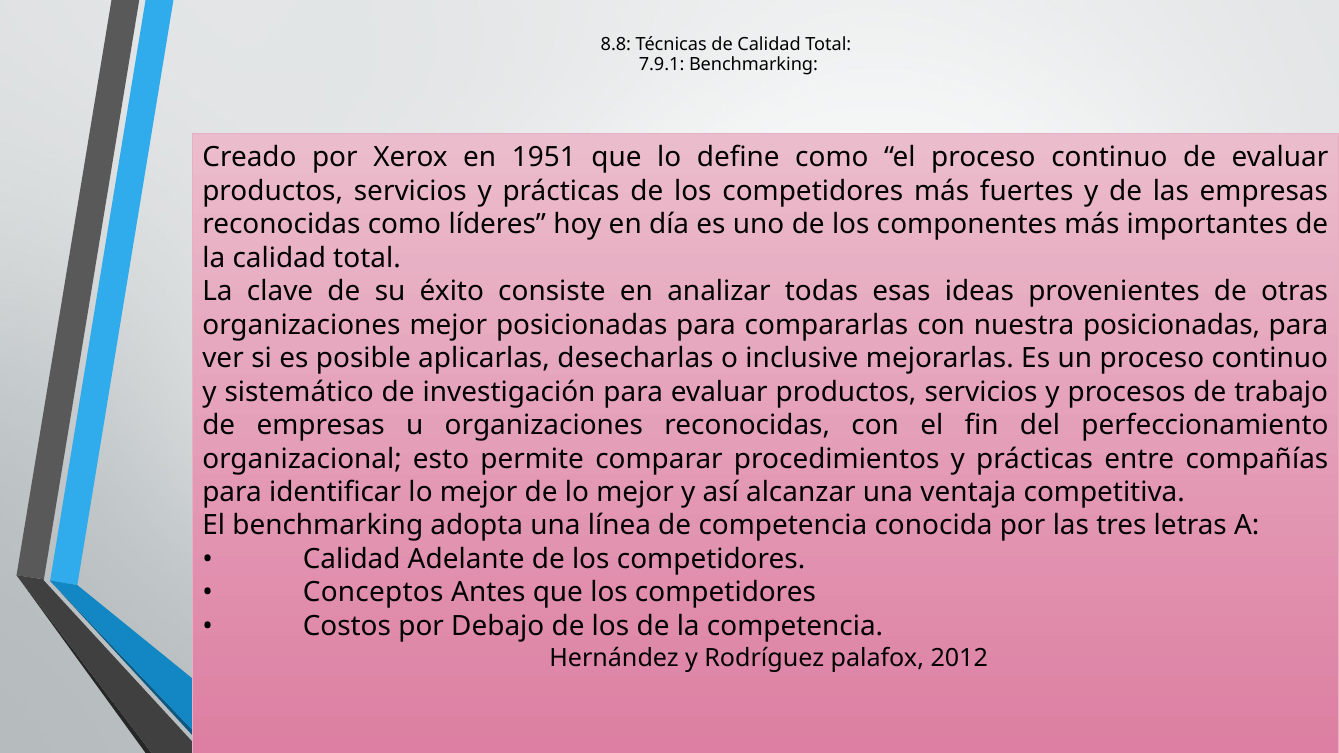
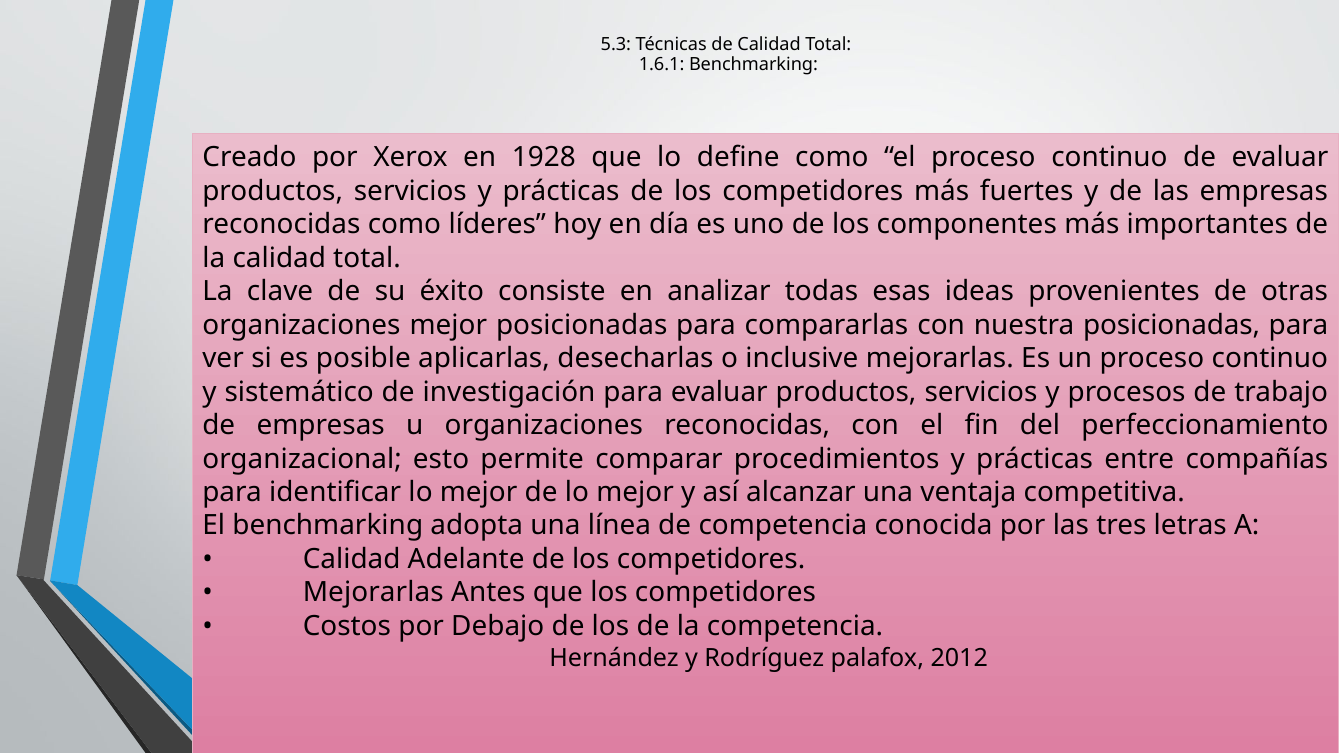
8.8: 8.8 -> 5.3 (616, 45)
7.9.1: 7.9.1 -> 1.6.1 (662, 65)
1951: 1951 -> 1928 (544, 158)
Conceptos: Conceptos -> Mejorarlas (373, 593)
